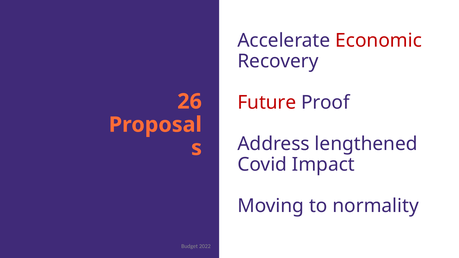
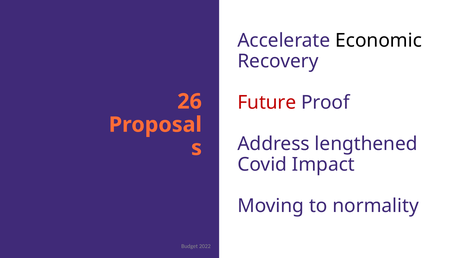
Economic colour: red -> black (379, 41)
